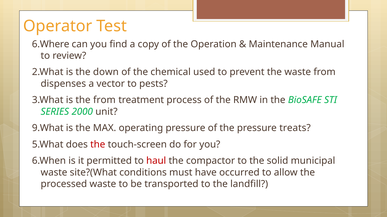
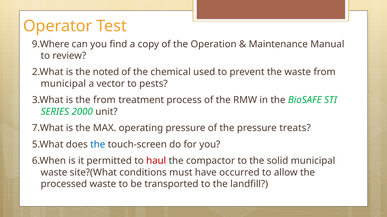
6.Where: 6.Where -> 9.Where (51, 44)
down: down -> noted (106, 72)
dispenses: dispenses -> municipal (63, 84)
9.What: 9.What -> 7.What (48, 128)
the colour: red -> blue (98, 145)
